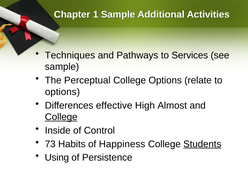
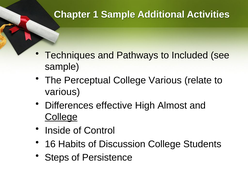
Services: Services -> Included (190, 55)
College Options: Options -> Various (165, 80)
options: options -> various (62, 92)
73: 73 -> 16 (50, 144)
Happiness: Happiness -> Discussion (122, 144)
Students underline: present -> none (202, 144)
Using: Using -> Steps (57, 158)
